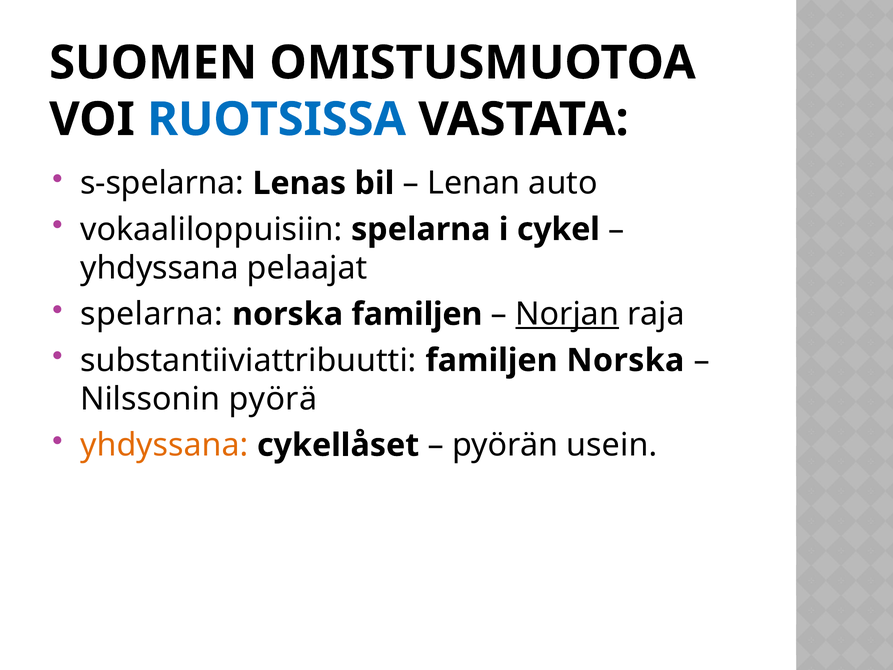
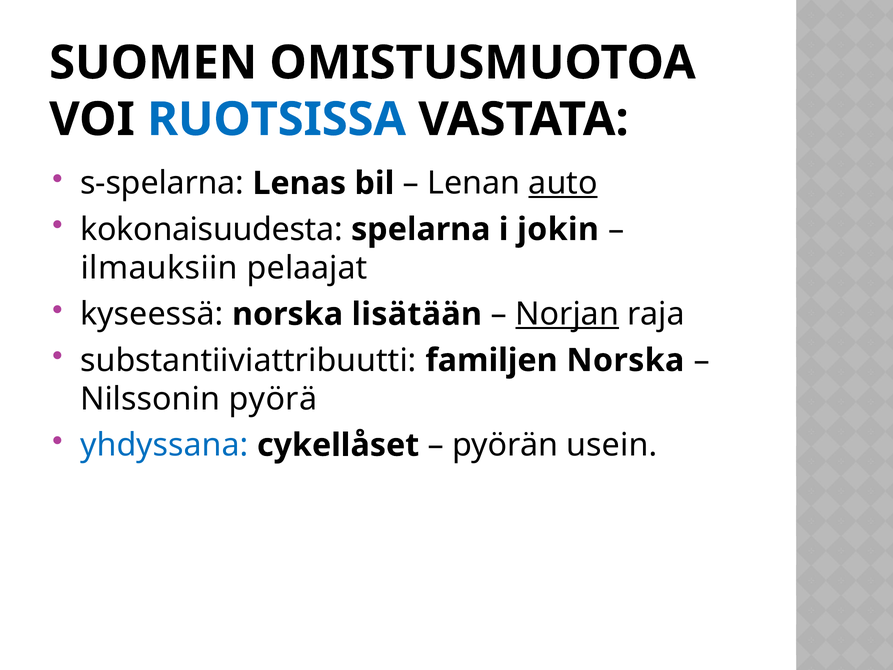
auto underline: none -> present (563, 183)
vokaaliloppuisiin: vokaaliloppuisiin -> kokonaisuudesta (211, 229)
cykel: cykel -> jokin (558, 229)
yhdyssana: yhdyssana -> ilmauksiin (159, 268)
spelarna: spelarna -> kyseessä (152, 314)
norska familjen: familjen -> lisätään (417, 314)
yhdyssana colour: orange -> blue (164, 445)
